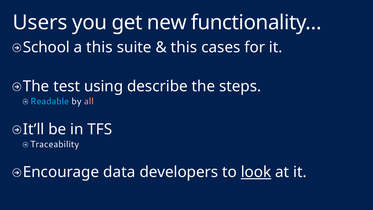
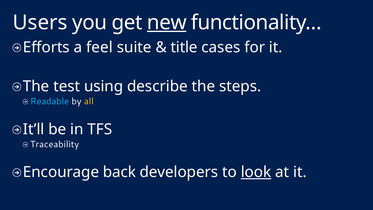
new underline: none -> present (167, 23)
School: School -> Efforts (46, 47)
a this: this -> feel (99, 47)
this: this -> title (184, 47)
all colour: pink -> yellow (89, 101)
data: data -> back (119, 172)
